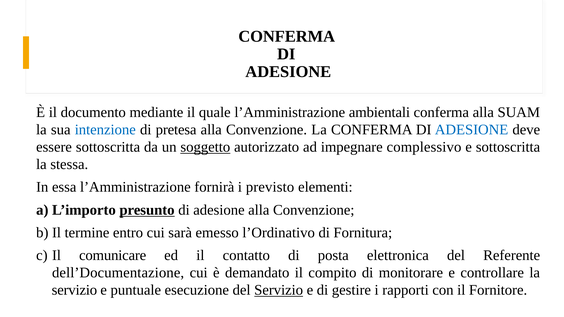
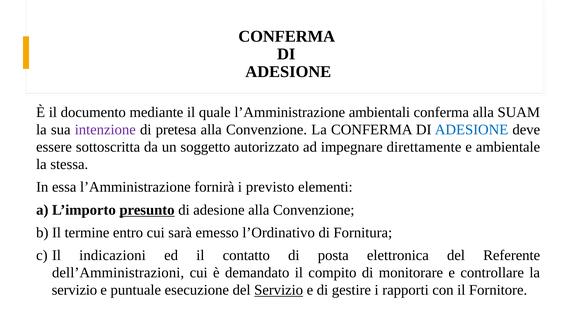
intenzione colour: blue -> purple (105, 130)
soggetto underline: present -> none (205, 147)
complessivo: complessivo -> direttamente (424, 147)
e sottoscritta: sottoscritta -> ambientale (508, 147)
comunicare: comunicare -> indicazioni (113, 255)
dell’Documentazione: dell’Documentazione -> dell’Amministrazioni (118, 273)
